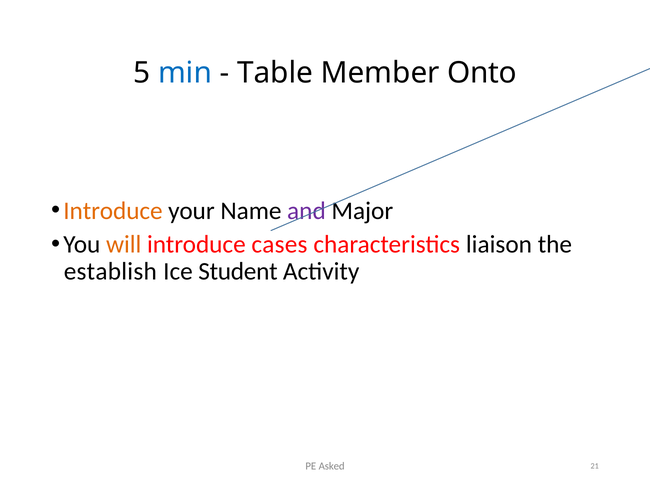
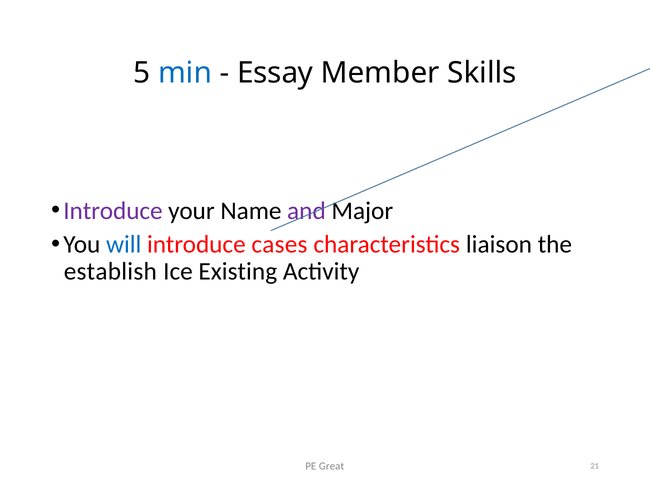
Table: Table -> Essay (275, 73)
Onto: Onto -> Skills (482, 73)
Introduce colour: orange -> purple (113, 210)
will colour: orange -> blue (124, 244)
Student: Student -> Existing (238, 271)
Asked: Asked -> Great (332, 465)
